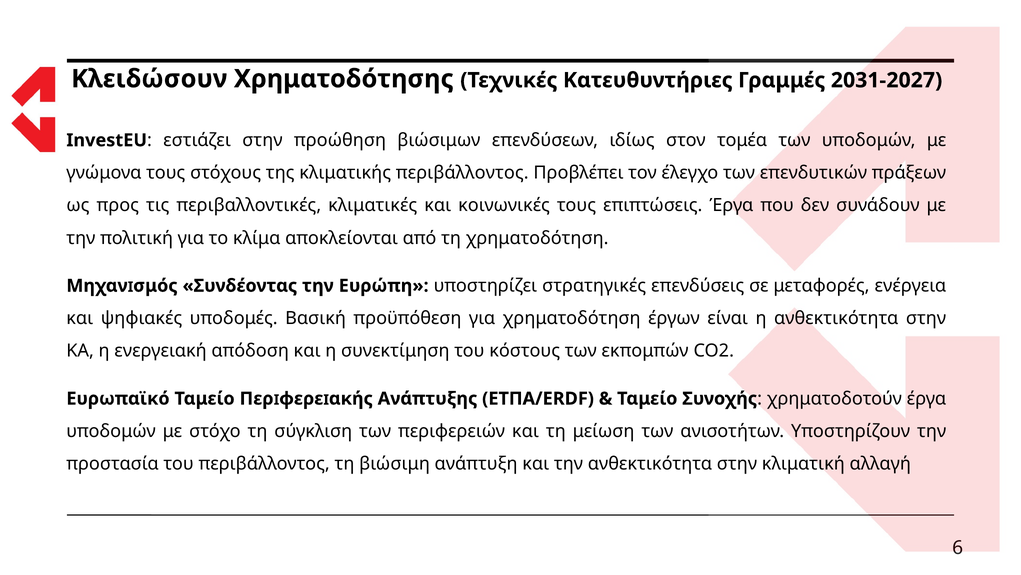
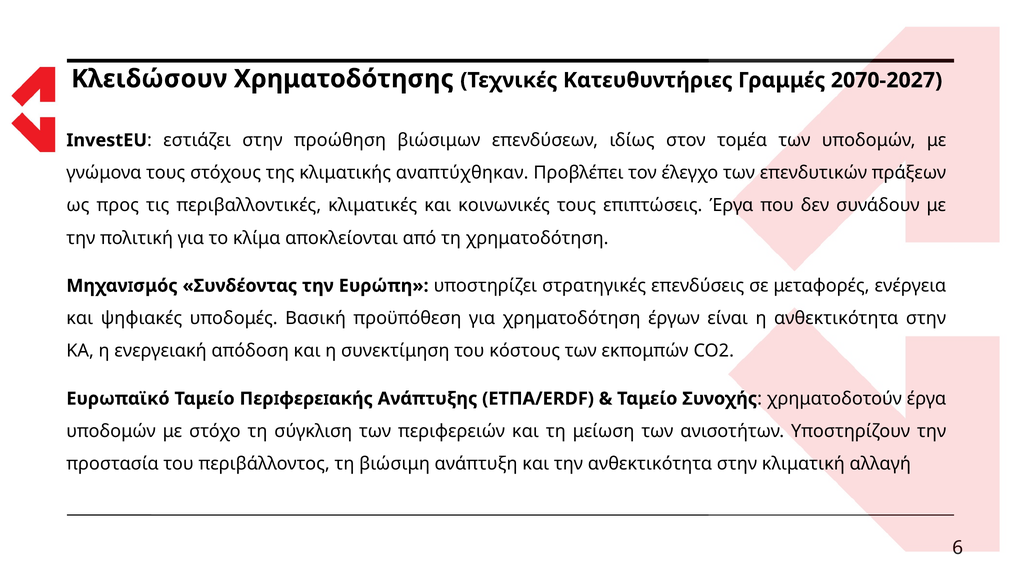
2031-2027: 2031-2027 -> 2070-2027 (887, 80)
κλιματικής περιβάλλοντος: περιβάλλοντος -> αναπτύχθηκαν (462, 173)
